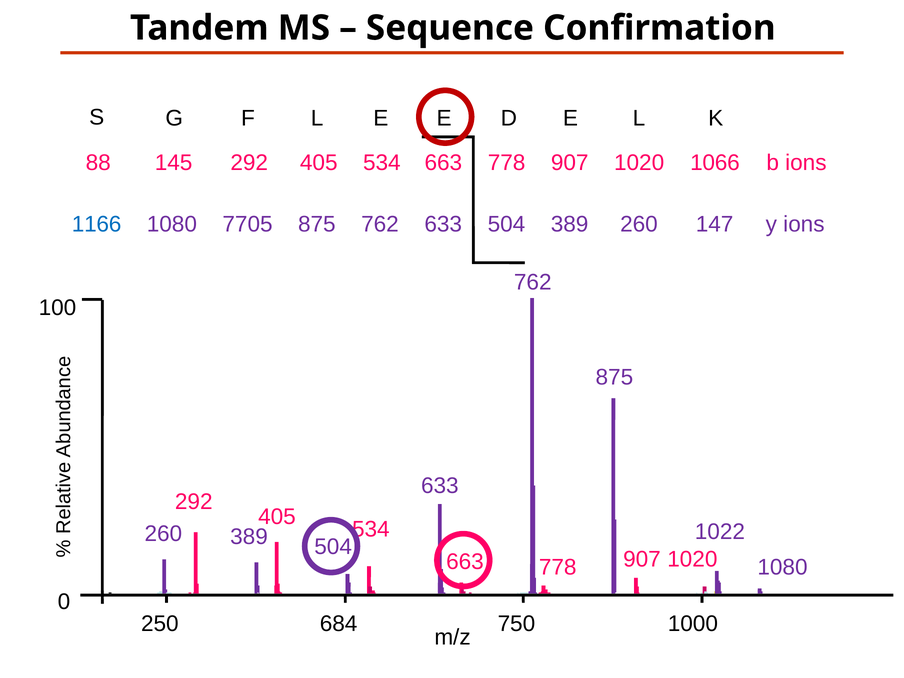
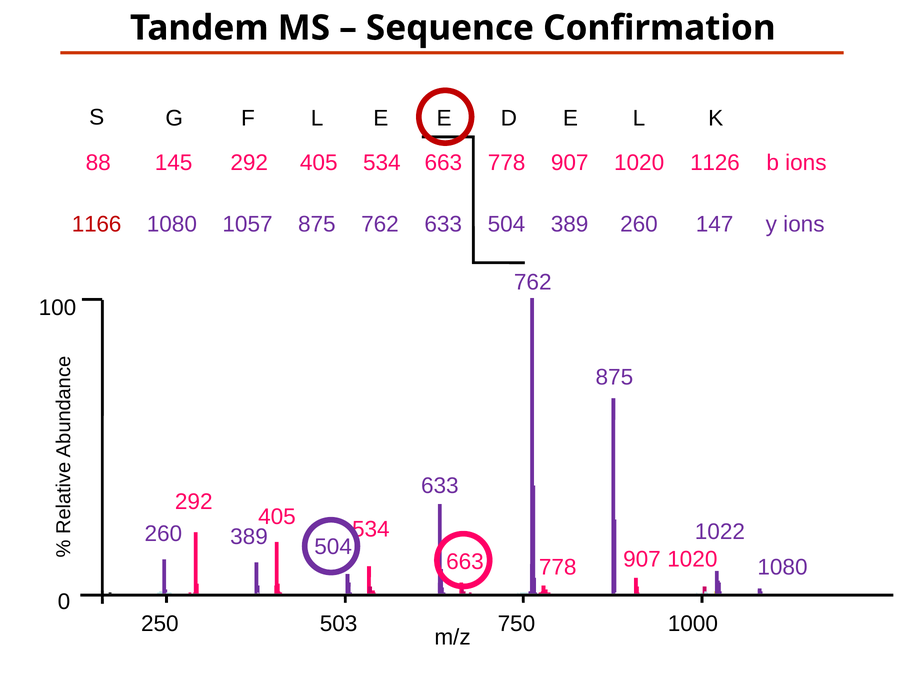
1066: 1066 -> 1126 (715, 163)
1166 colour: blue -> red (97, 224)
7705: 7705 -> 1057 (248, 224)
684: 684 -> 503 (339, 624)
